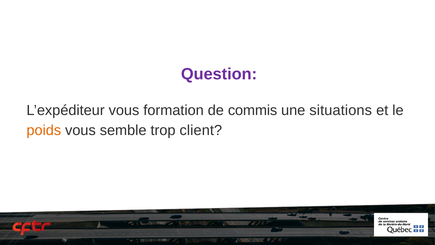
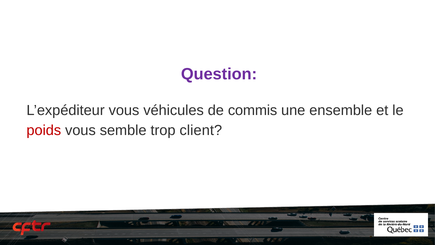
formation: formation -> véhicules (174, 110)
situations: situations -> ensemble (341, 110)
poids colour: orange -> red (44, 130)
